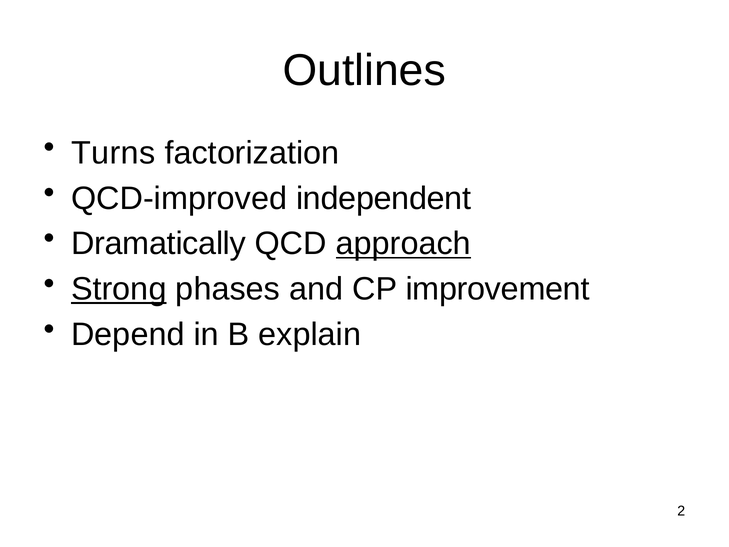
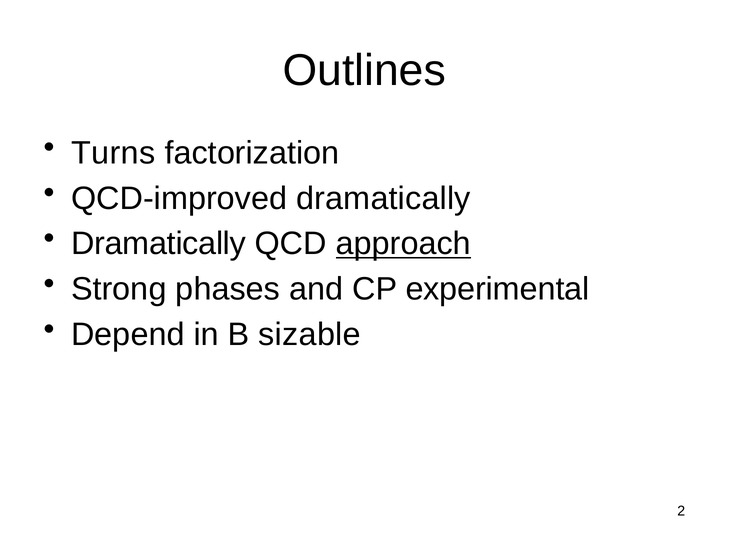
QCD-improved independent: independent -> dramatically (383, 198)
Strong underline: present -> none (119, 289)
improvement: improvement -> experimental (497, 289)
explain: explain -> sizable (310, 334)
